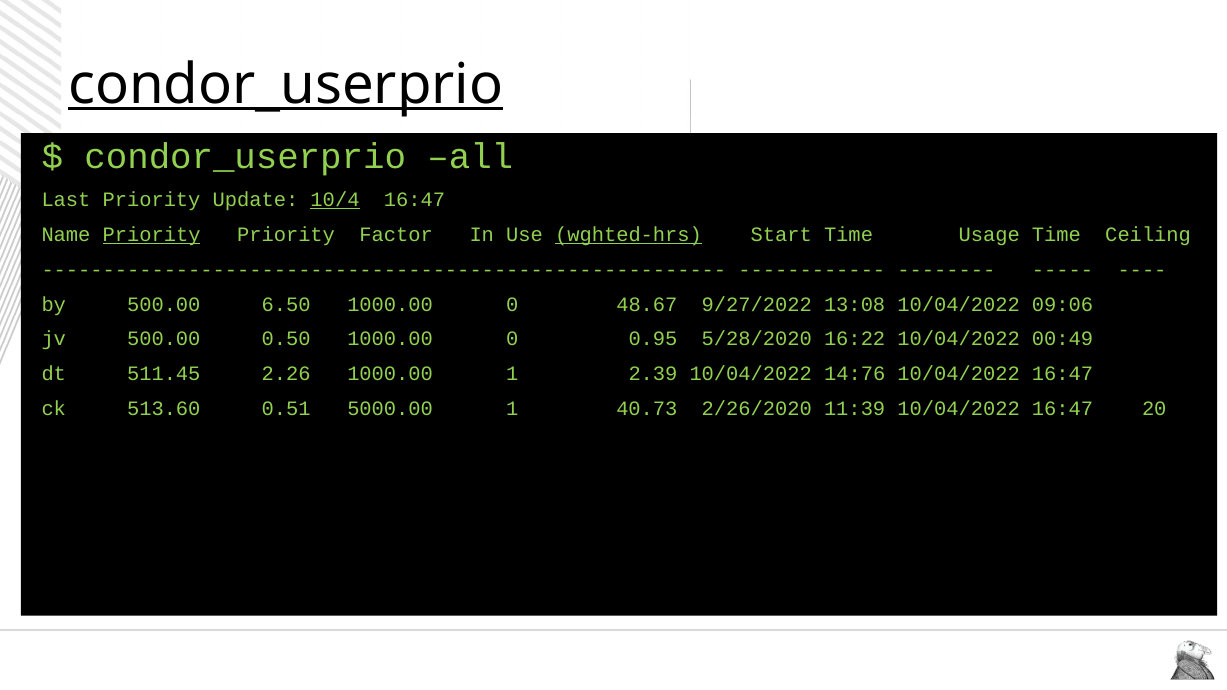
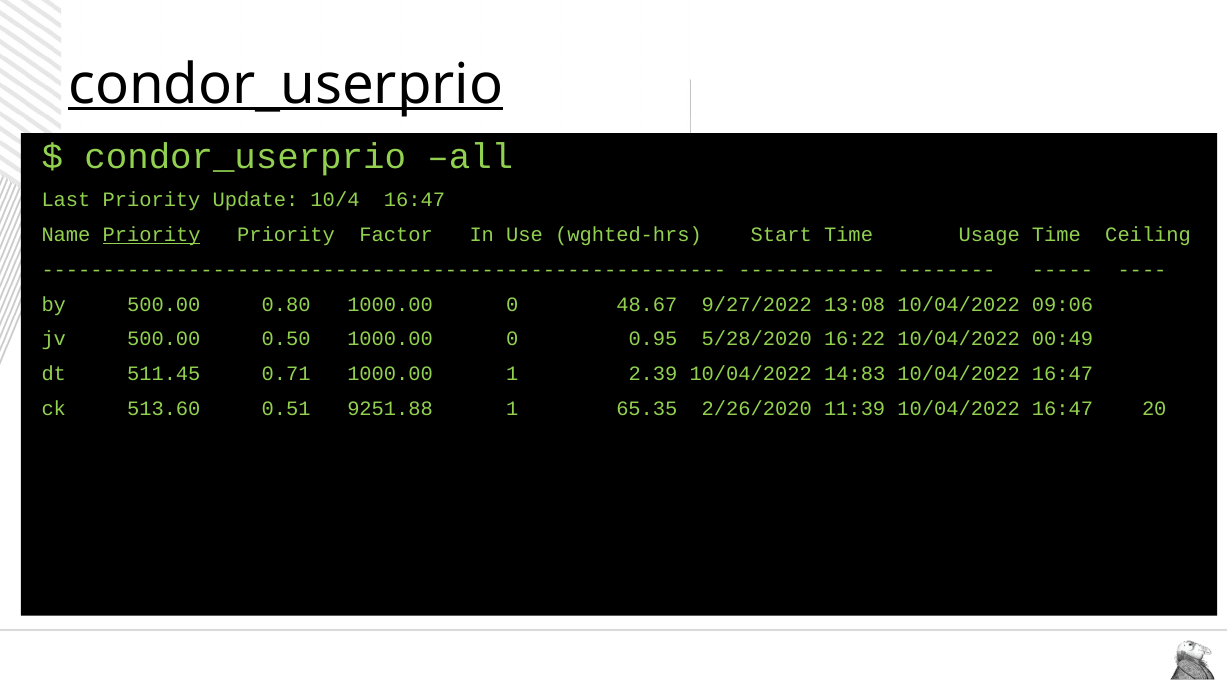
10/4 underline: present -> none (335, 200)
wghted-hrs underline: present -> none (629, 235)
6.50: 6.50 -> 0.80 (286, 305)
2.26: 2.26 -> 0.71 (286, 374)
14:76: 14:76 -> 14:83 (855, 374)
5000.00: 5000.00 -> 9251.88 (390, 409)
40.73: 40.73 -> 65.35 (647, 409)
